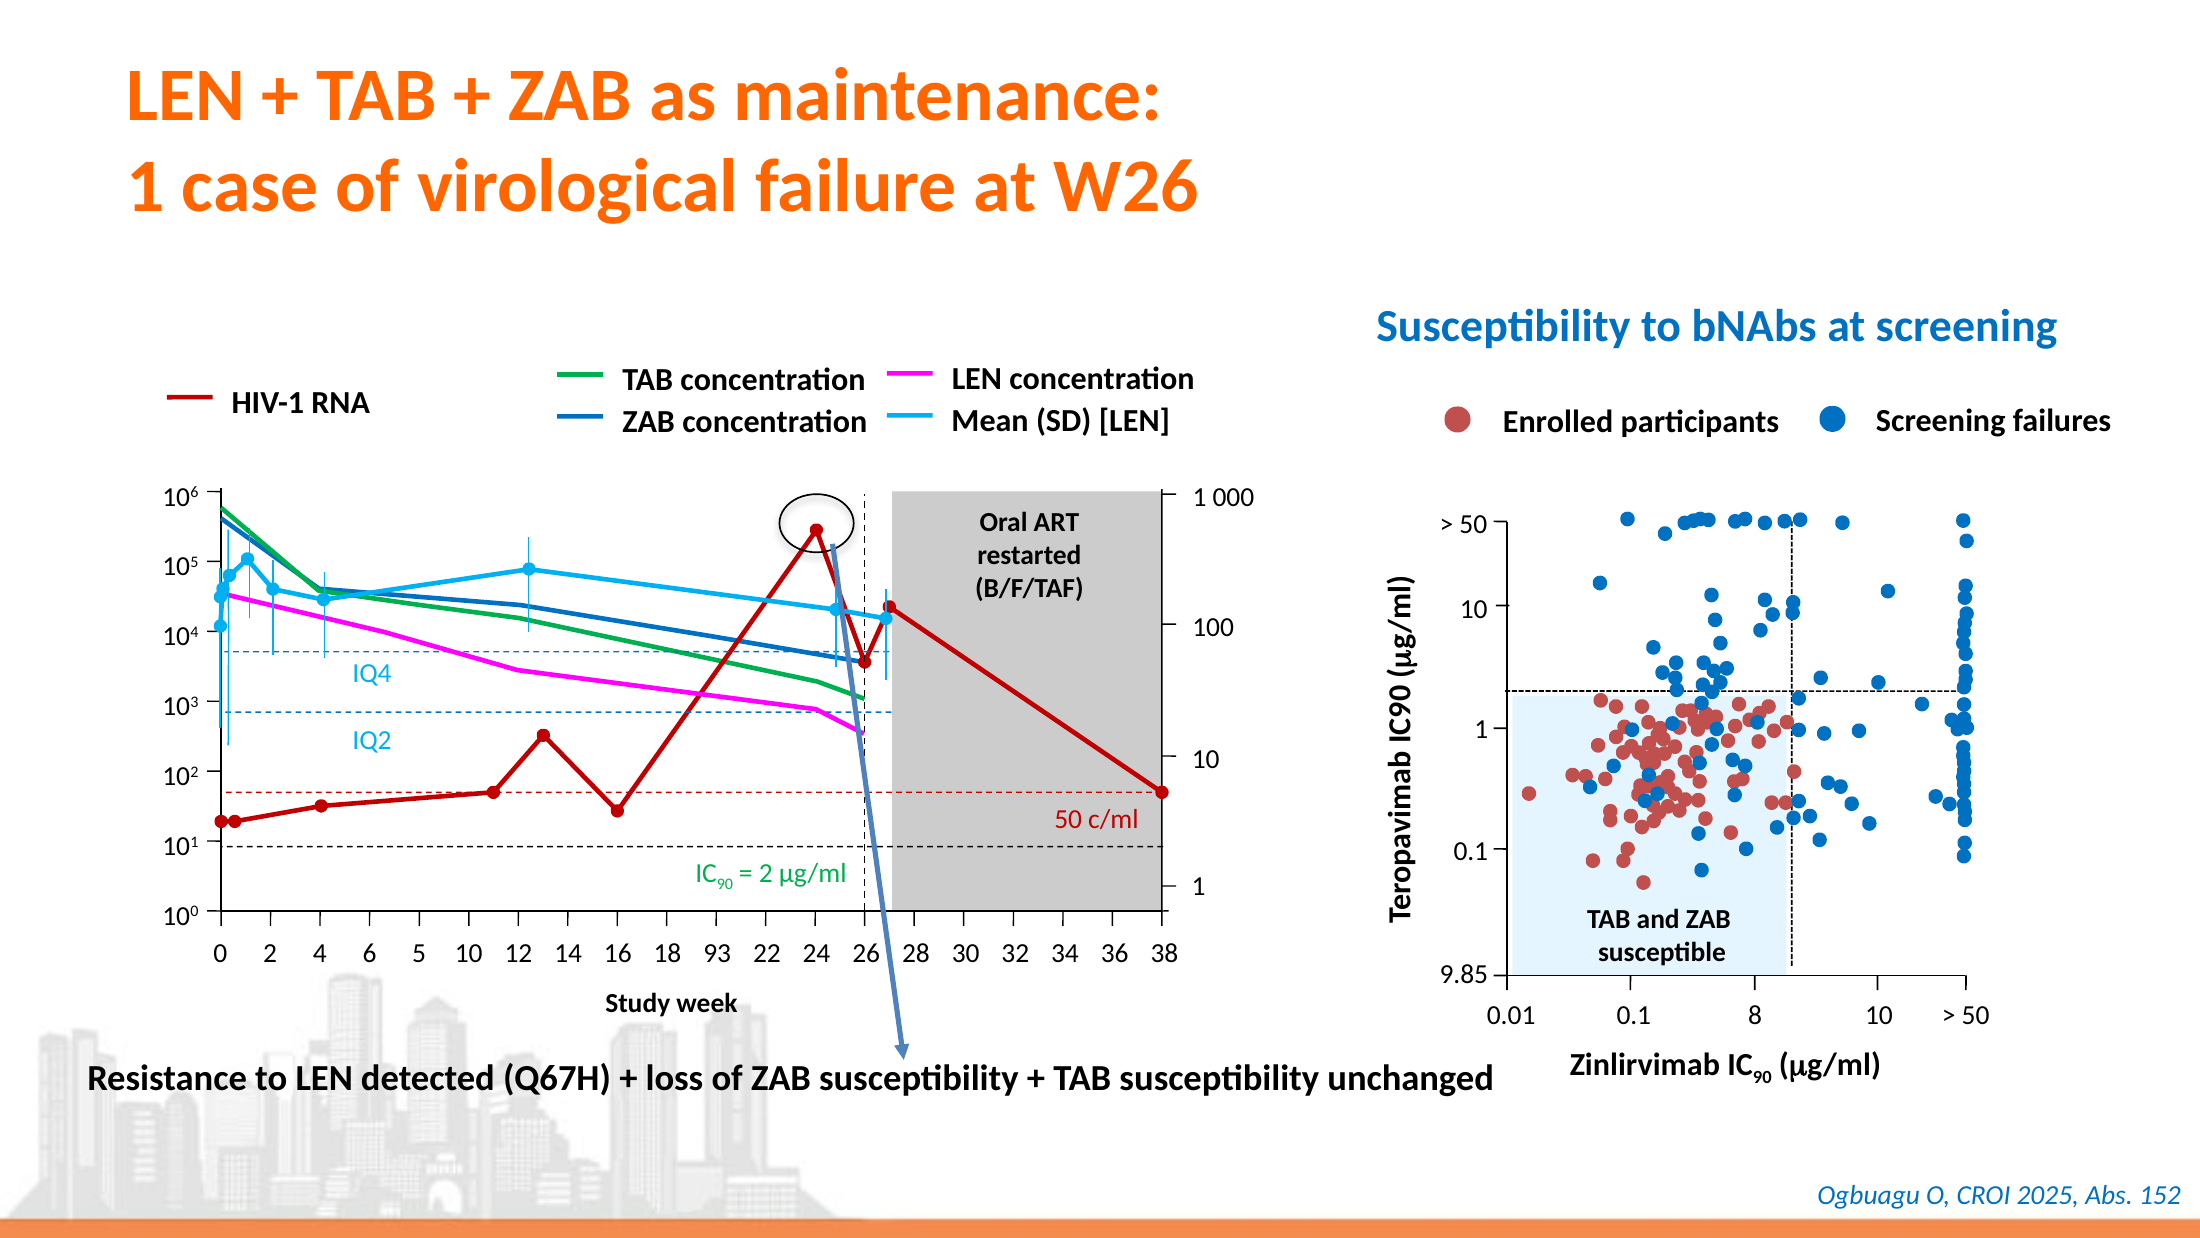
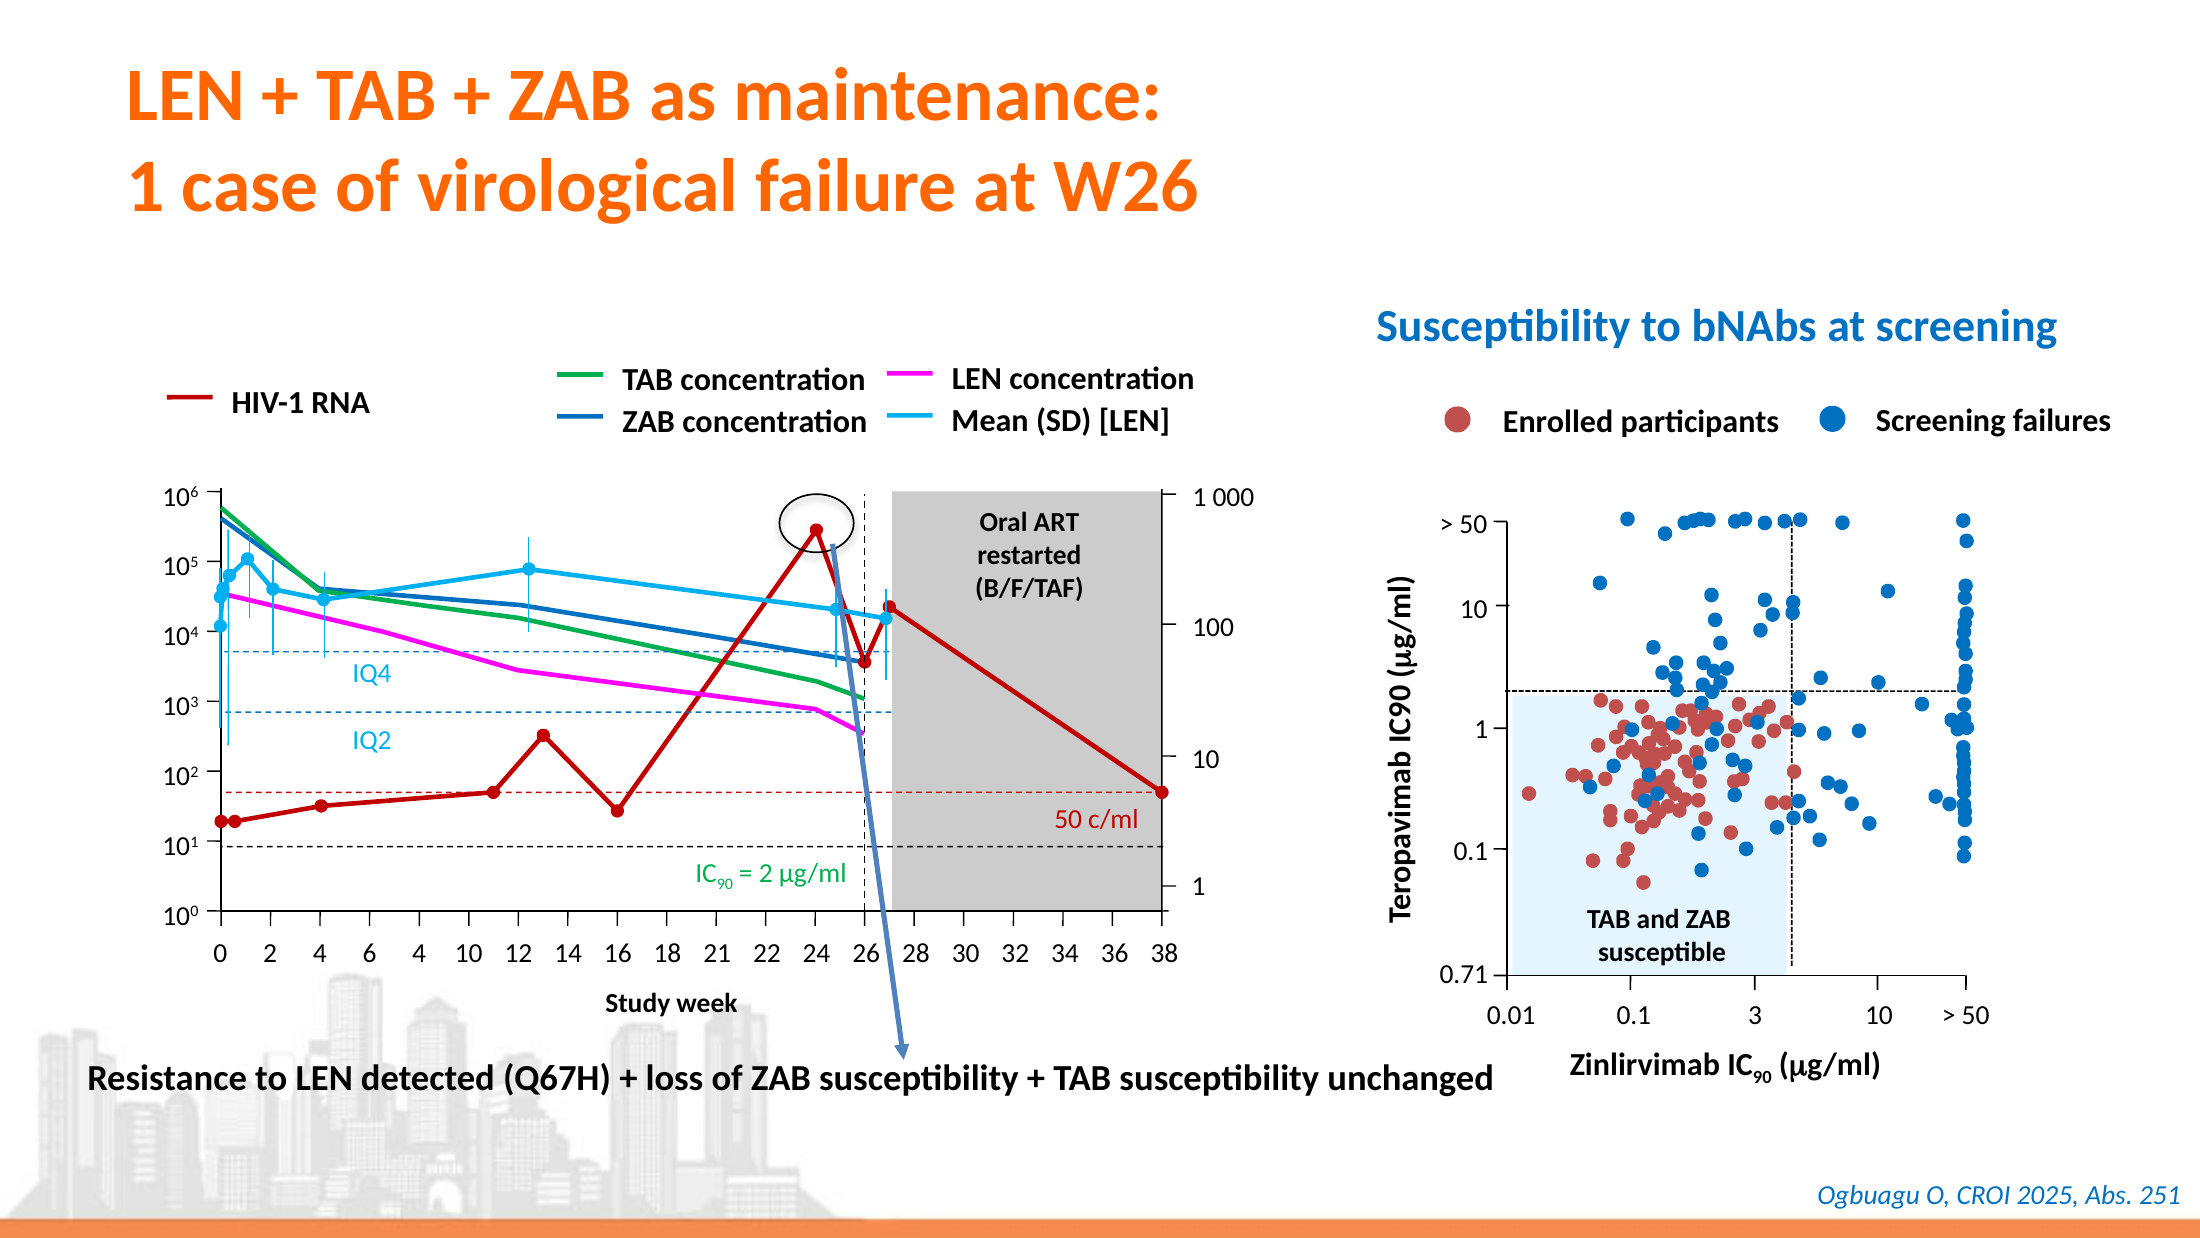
6 5: 5 -> 4 (419, 953)
93: 93 -> 21 (717, 953)
9.85: 9.85 -> 0.71 (1464, 974)
8: 8 -> 3 (1755, 1015)
152: 152 -> 251 (2160, 1195)
